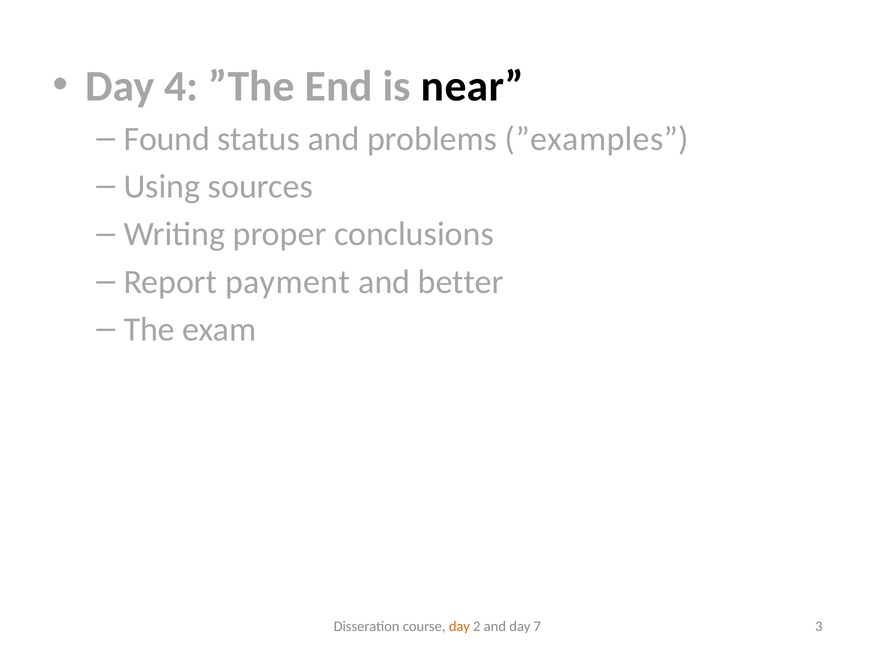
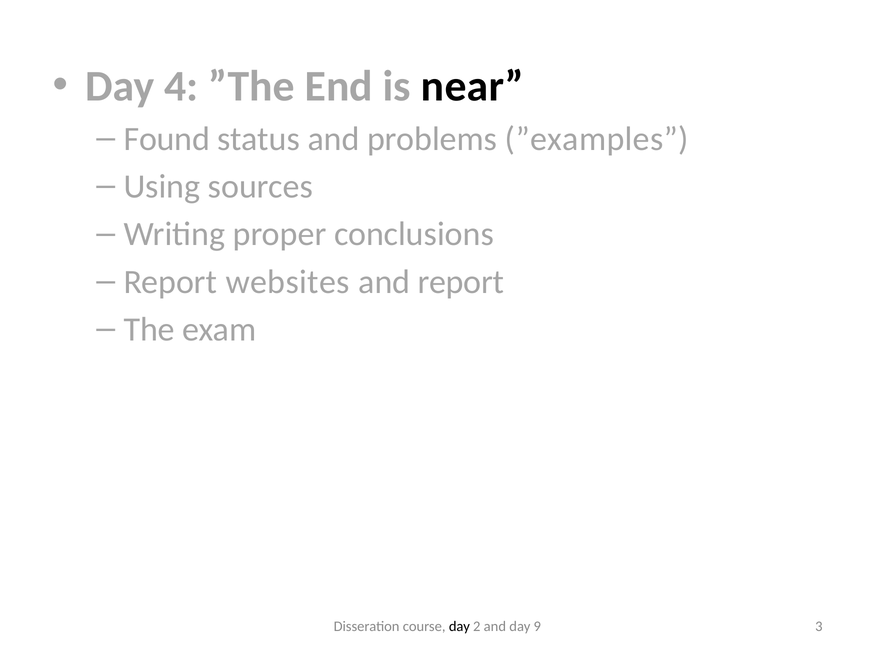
payment: payment -> websites (288, 282)
and better: better -> report (461, 282)
day colour: orange -> black (459, 627)
7: 7 -> 9 (537, 627)
